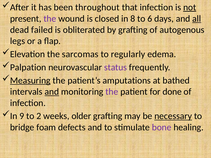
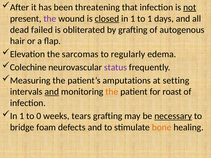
throughout: throughout -> threatening (97, 7)
closed underline: none -> present (107, 19)
8: 8 -> 1 (133, 19)
to 6: 6 -> 1 (150, 19)
all underline: present -> none (197, 19)
legs: legs -> hair (18, 41)
Palpation: Palpation -> Colechine (28, 67)
Measuring underline: present -> none (30, 81)
bathed: bathed -> setting (176, 81)
the colour: purple -> orange (112, 92)
done: done -> roast (172, 92)
9: 9 -> 1 (22, 116)
2: 2 -> 0 (39, 116)
older: older -> tears (81, 116)
bone colour: purple -> orange (162, 128)
